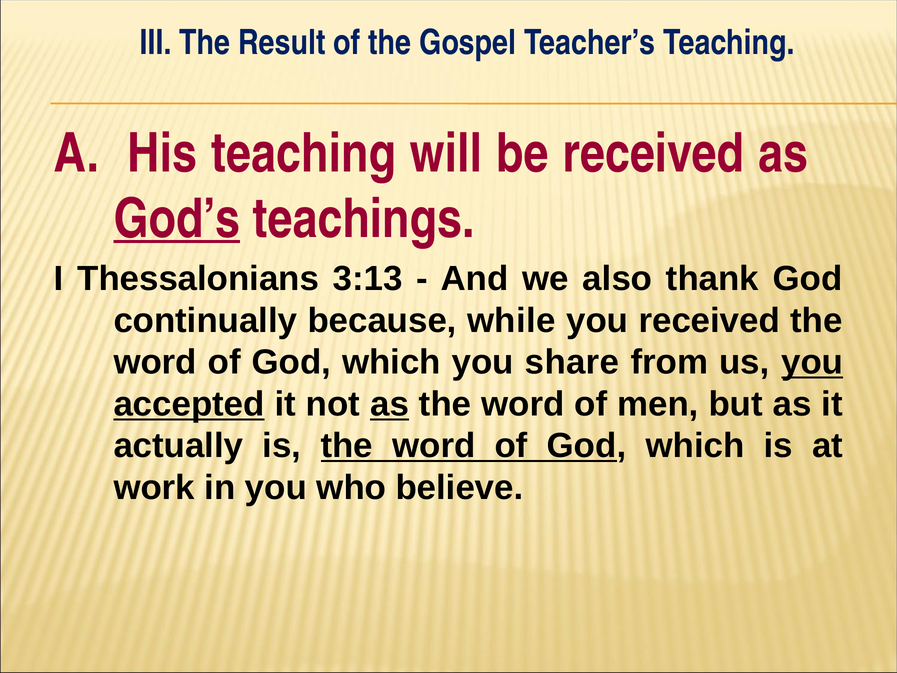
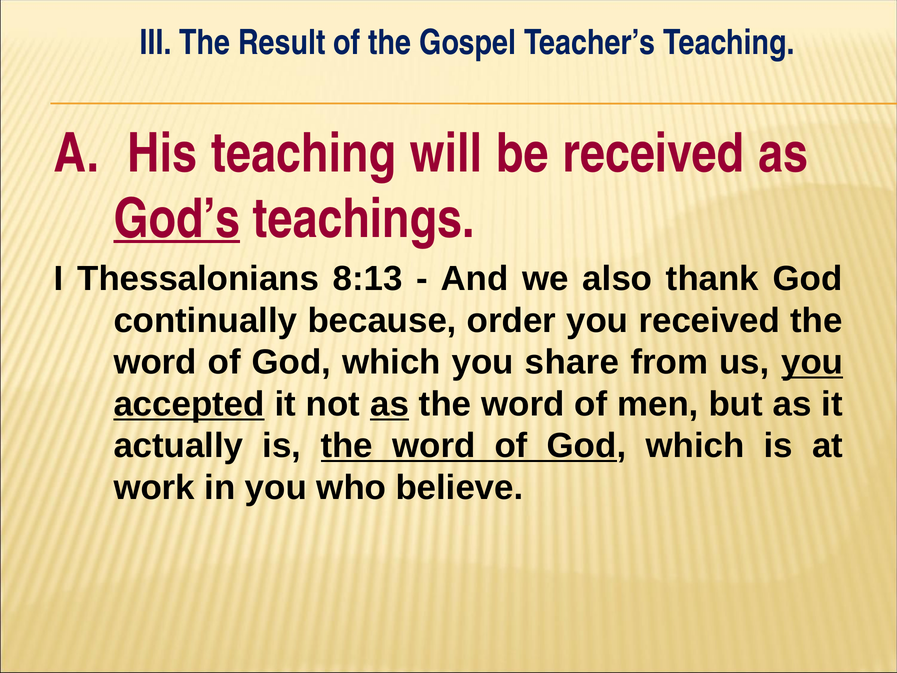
3:13: 3:13 -> 8:13 (368, 279)
while: while -> order (511, 320)
